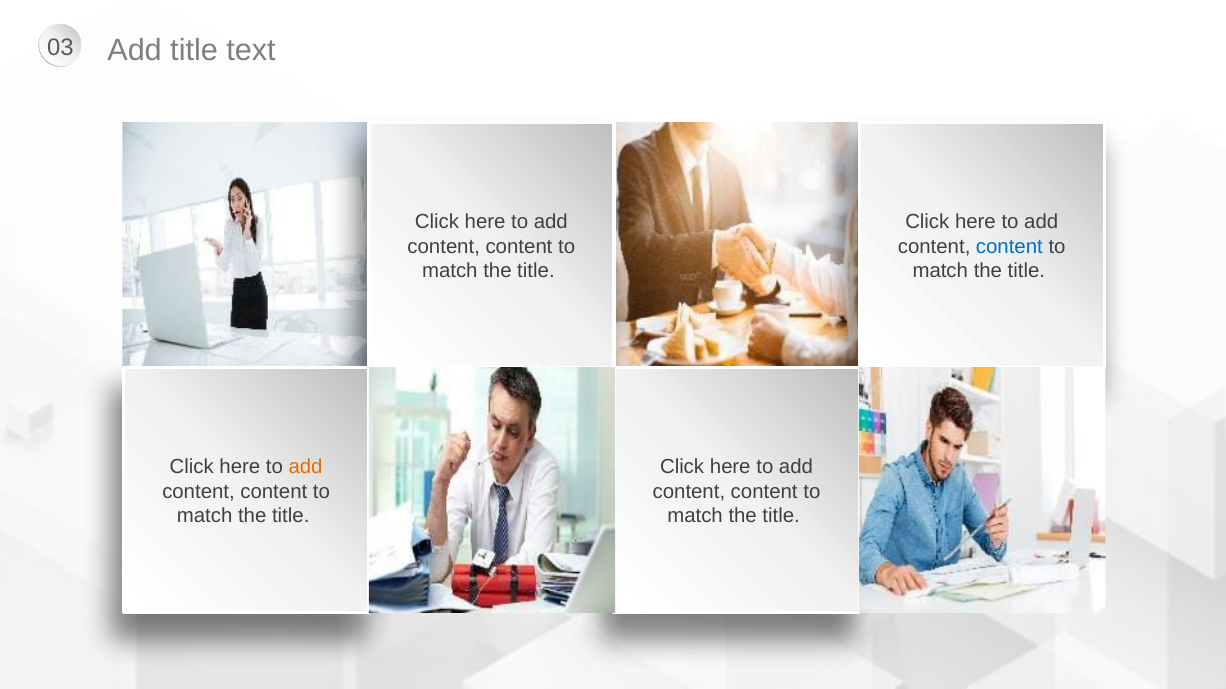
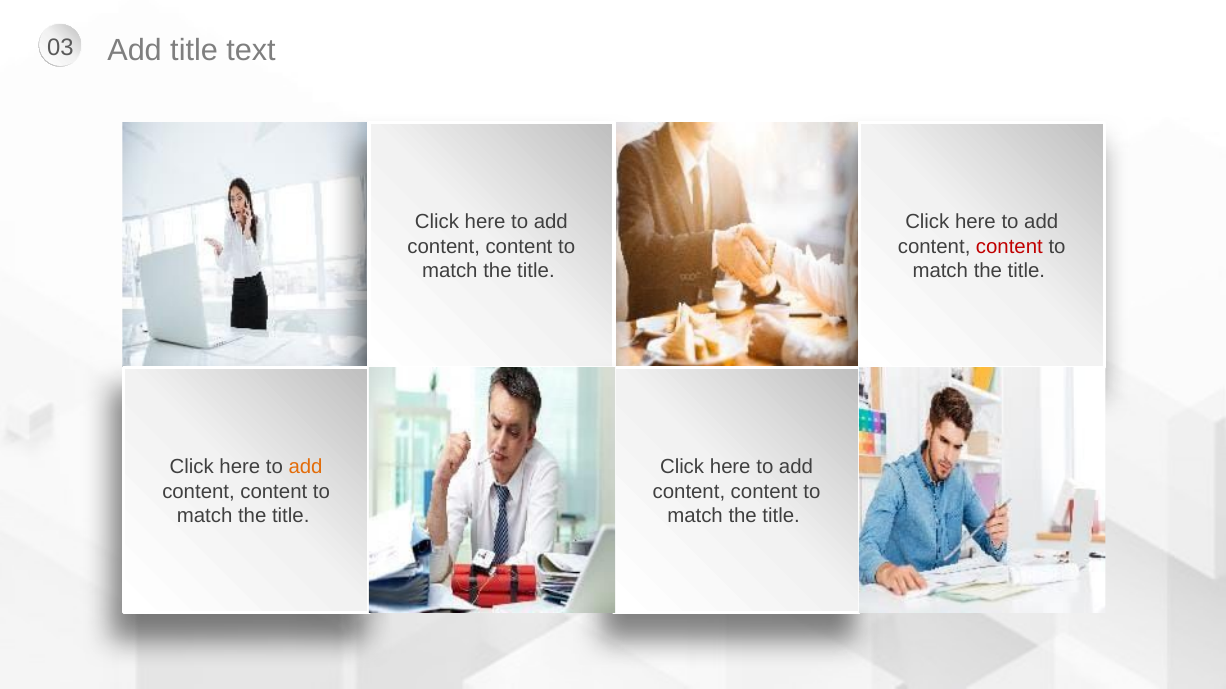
content colour: blue -> red (1009, 247)
